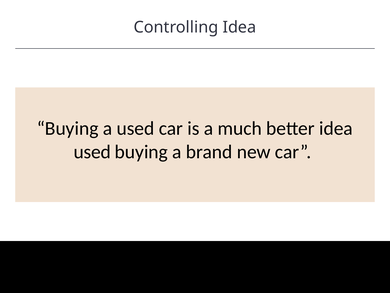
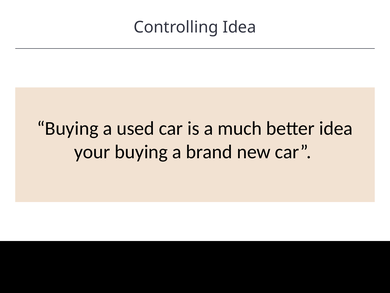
used: used -> your (92, 152)
